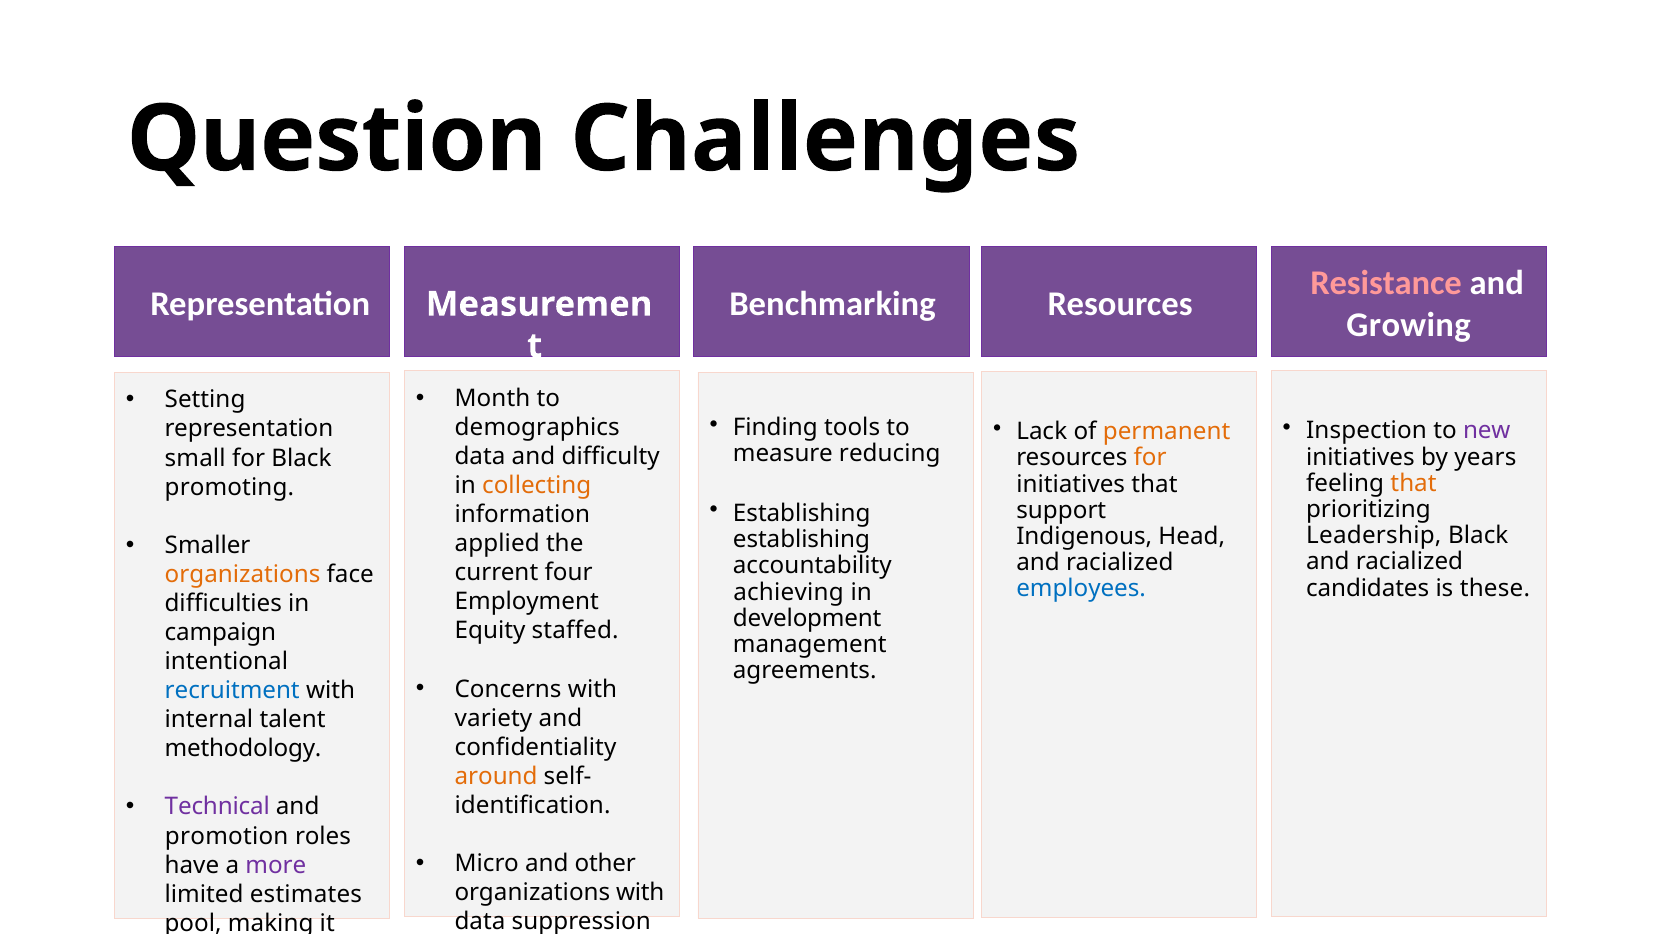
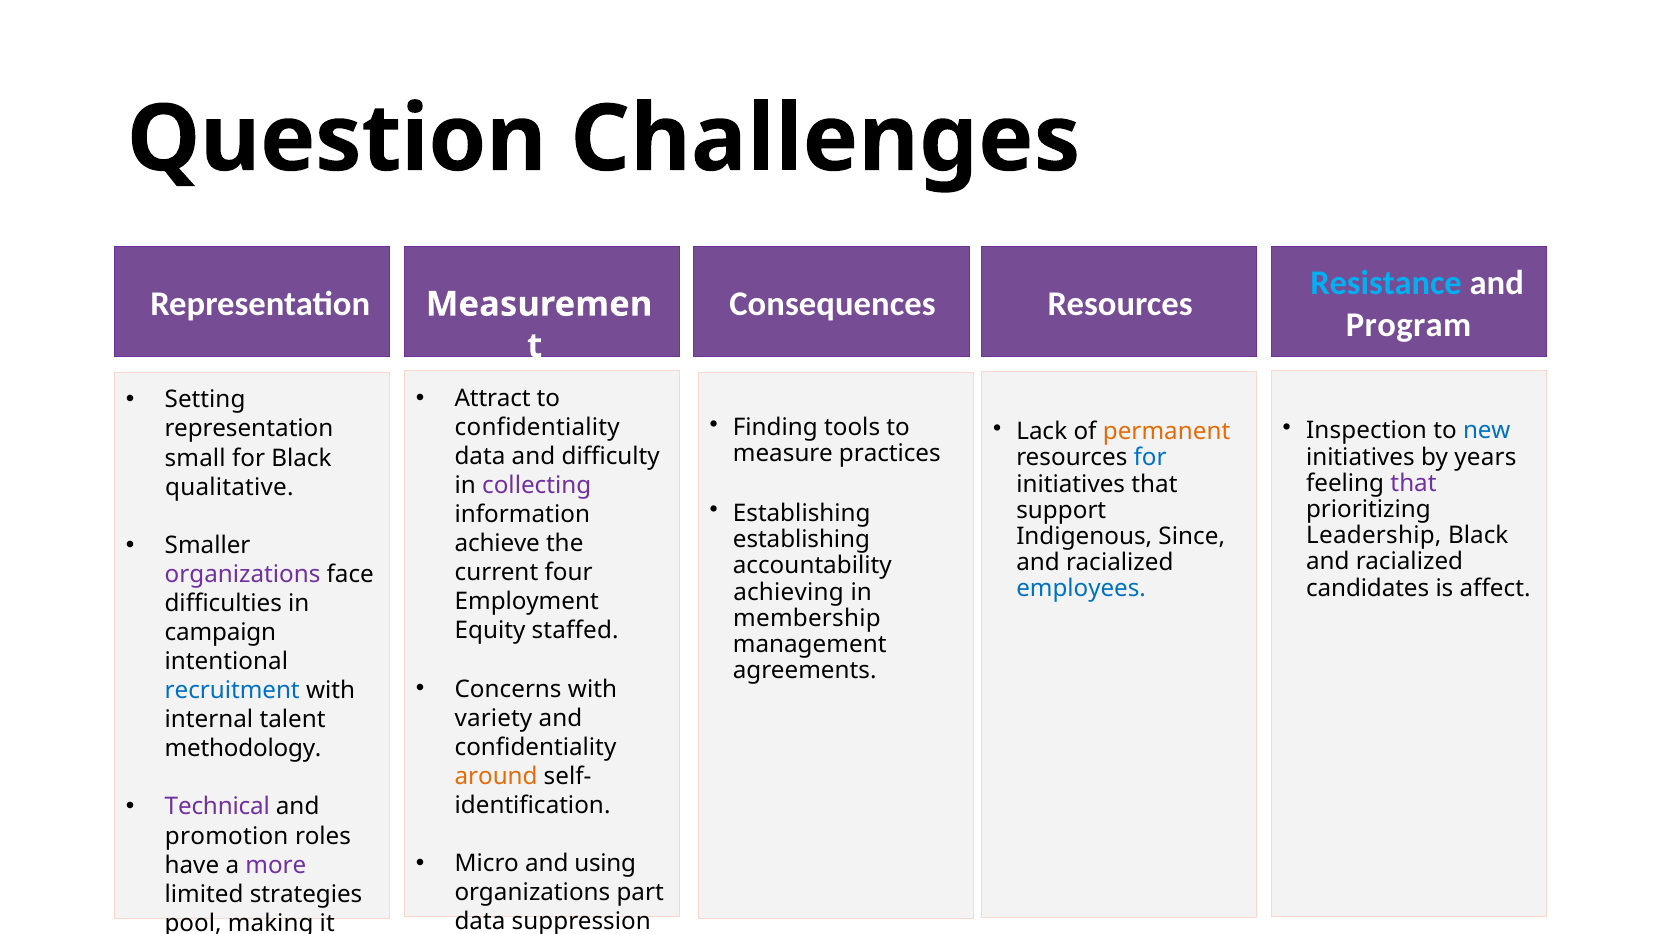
Resistance colour: pink -> light blue (1386, 284)
Benchmarking: Benchmarking -> Consequences (833, 304)
Growing: Growing -> Program (1409, 325)
Month: Month -> Attract (493, 399)
new colour: purple -> blue (1487, 431)
demographics: demographics -> confidentiality (537, 428)
reducing: reducing -> practices (890, 454)
for colour: orange -> blue (1150, 458)
that colour: orange -> purple (1414, 483)
collecting colour: orange -> purple (537, 486)
promoting: promoting -> qualitative (229, 487)
Head: Head -> Since (1192, 537)
applied: applied -> achieve (497, 544)
organizations colour: orange -> purple (243, 575)
these: these -> affect (1495, 588)
development: development -> membership (807, 619)
other: other -> using (605, 864)
organizations with: with -> part (640, 893)
estimates: estimates -> strategies (306, 894)
